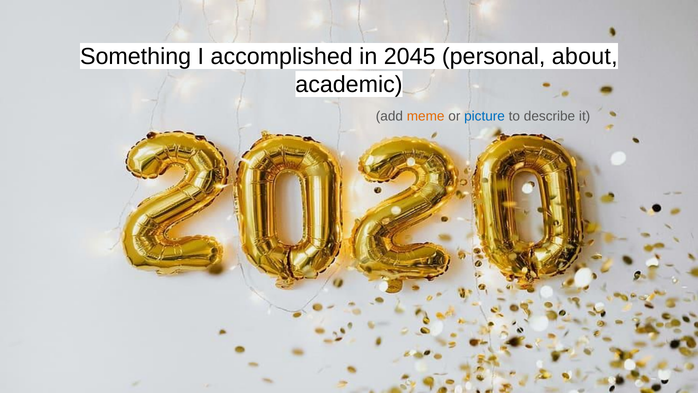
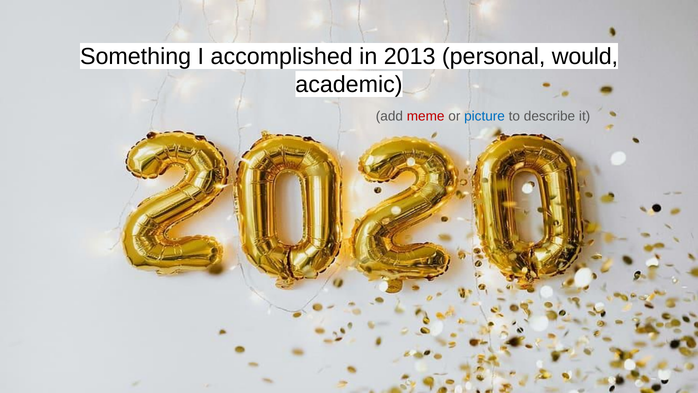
2045: 2045 -> 2013 (410, 57)
about: about -> would (585, 57)
meme colour: orange -> red (426, 116)
